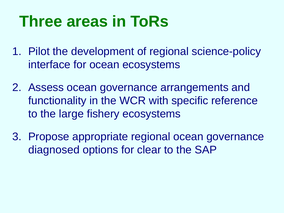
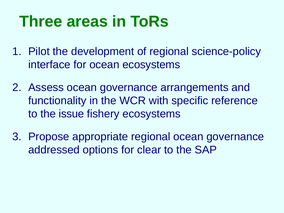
large: large -> issue (71, 114)
diagnosed: diagnosed -> addressed (54, 150)
